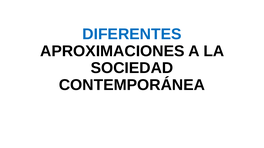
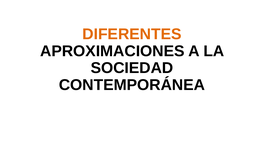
DIFERENTES colour: blue -> orange (132, 34)
